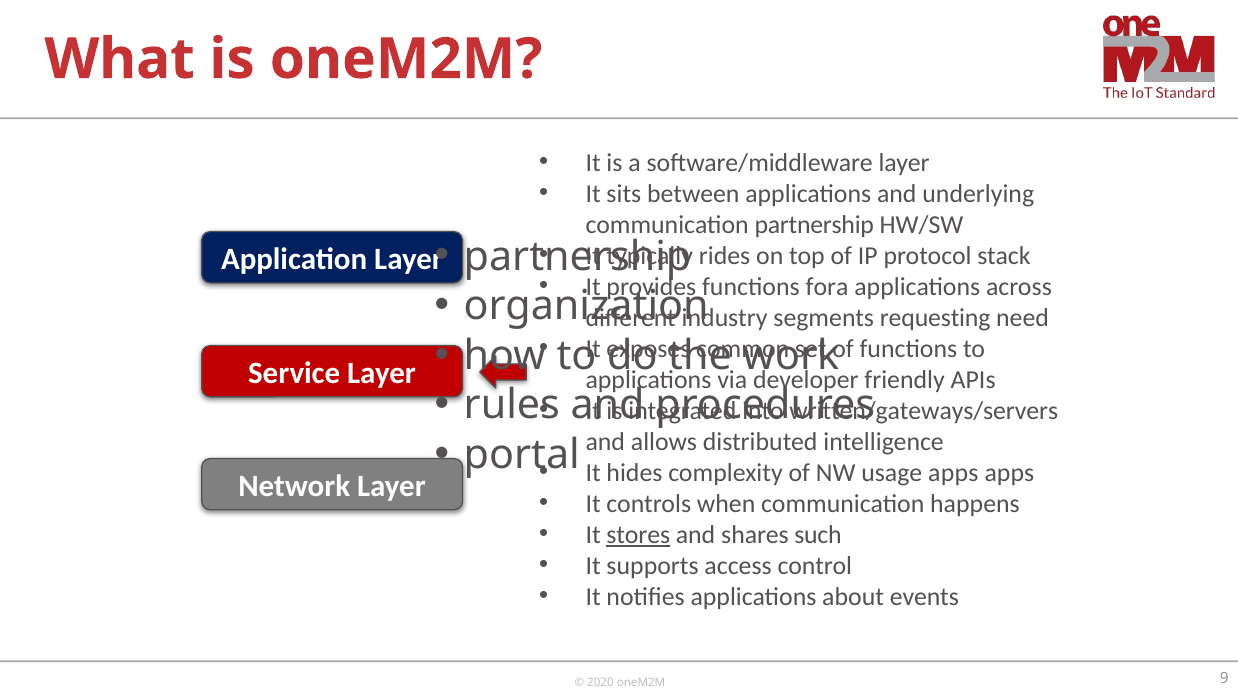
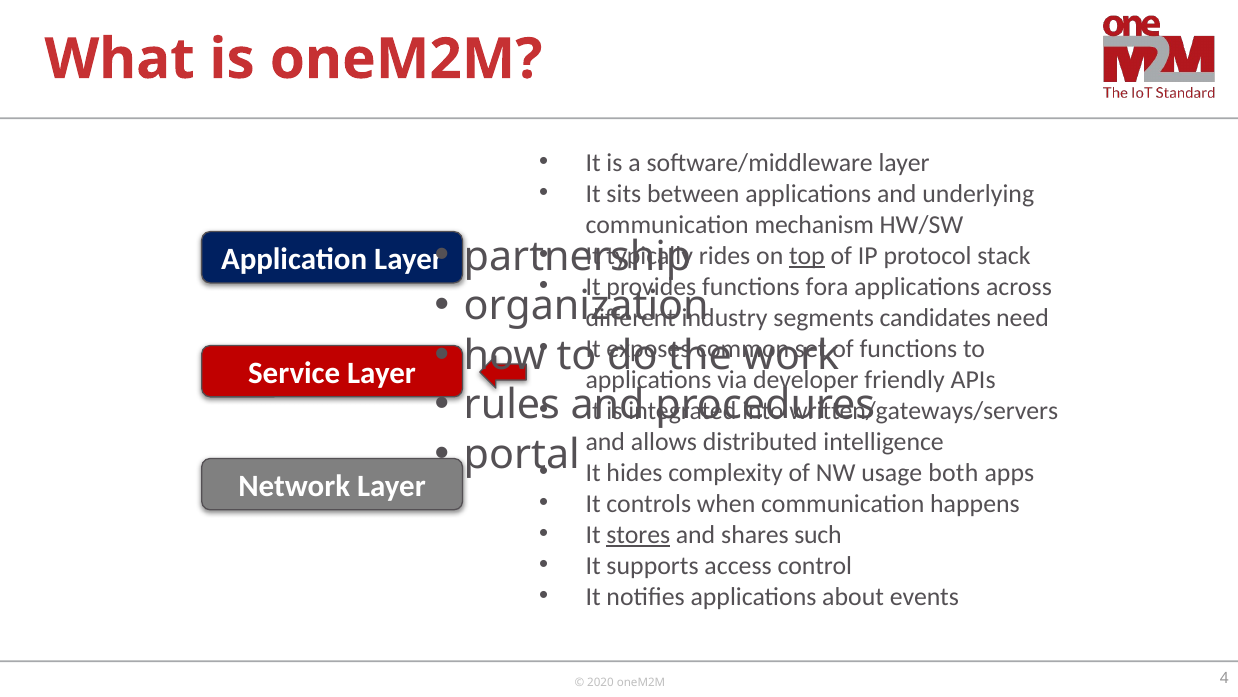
communication partnership: partnership -> mechanism (814, 225)
top underline: none -> present (807, 256)
requesting: requesting -> candidates (935, 318)
usage apps: apps -> both (953, 472)
9: 9 -> 4 (1224, 678)
